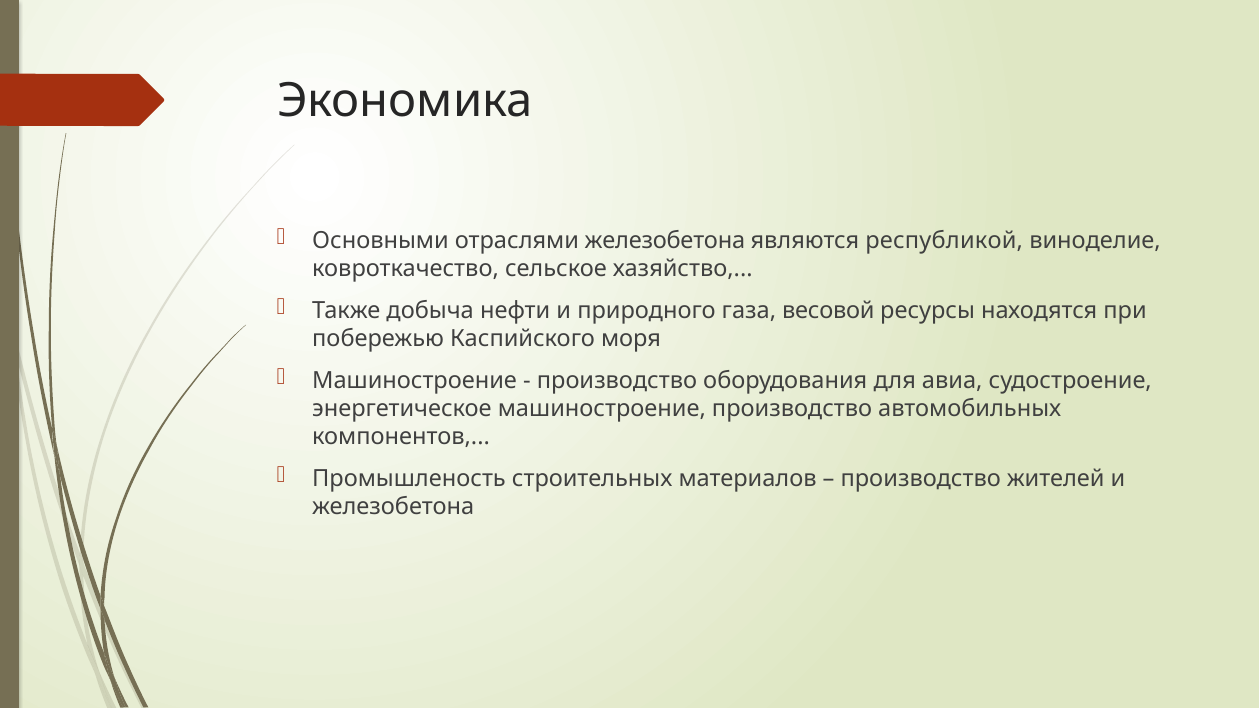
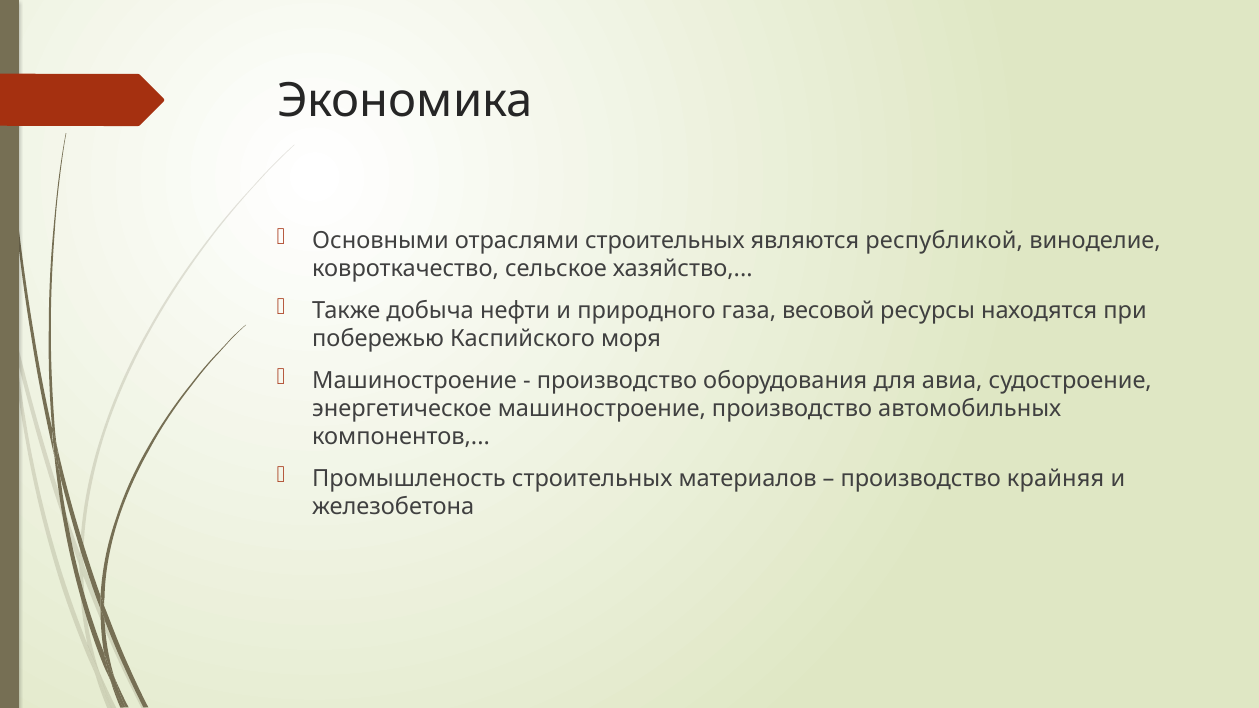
отраслями железобетона: железобетона -> строительных (665, 241)
жителей: жителей -> крайняя (1056, 479)
